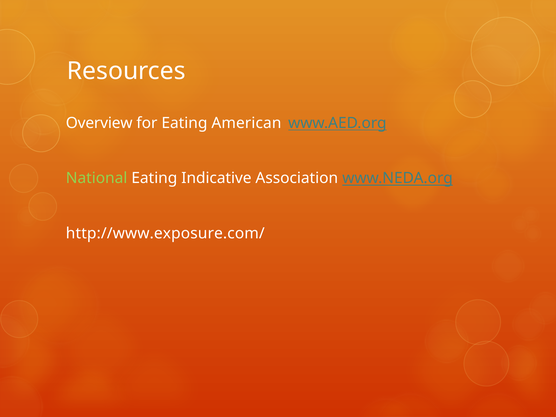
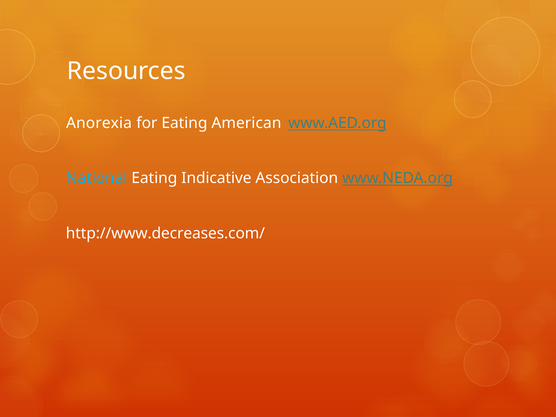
Overview: Overview -> Anorexia (99, 123)
National colour: light green -> light blue (97, 178)
http://www.exposure.com/: http://www.exposure.com/ -> http://www.decreases.com/ (165, 233)
